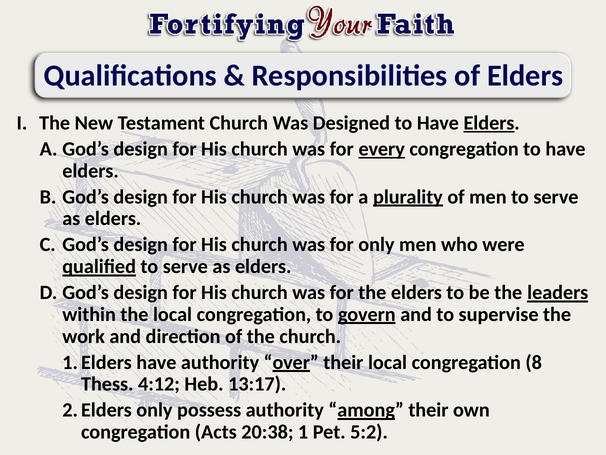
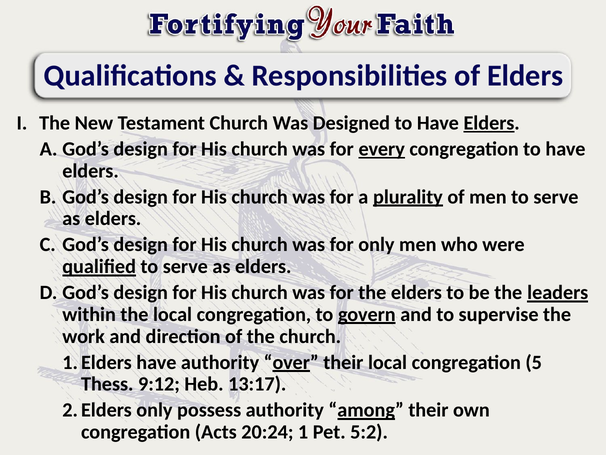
8: 8 -> 5 (534, 362)
4:12: 4:12 -> 9:12 (159, 384)
20:38: 20:38 -> 20:24 (267, 432)
